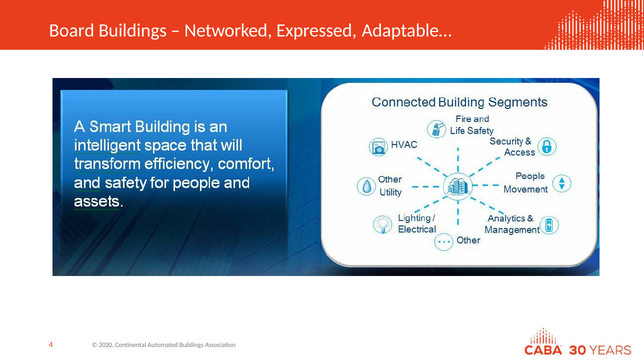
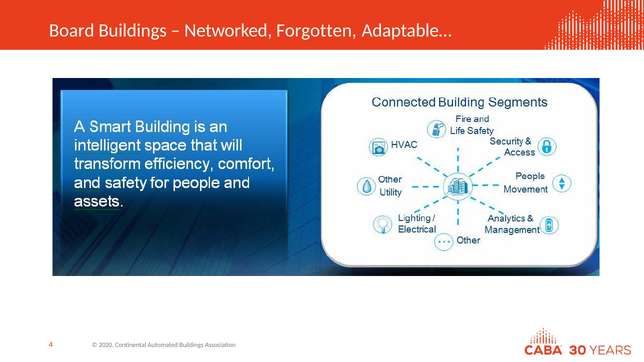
Expressed: Expressed -> Forgotten (316, 31)
